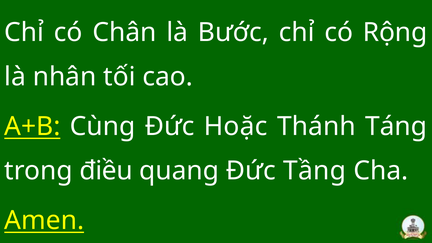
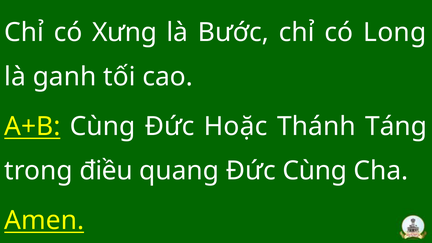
Chân: Chân -> Xưng (125, 32)
Rộng: Rộng -> Long (395, 32)
nhân: nhân -> ganh (65, 77)
Đức Tầng: Tầng -> Cùng (315, 171)
